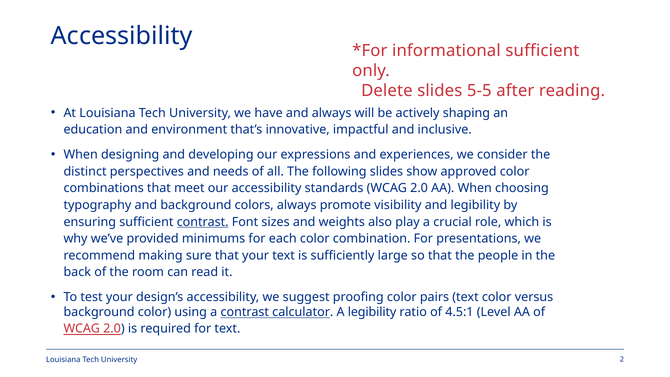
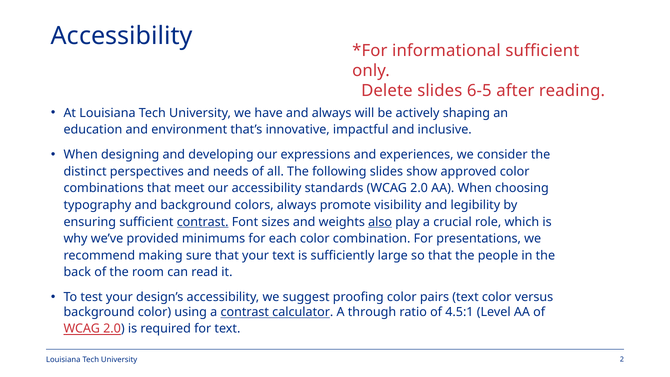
5-5: 5-5 -> 6-5 (479, 91)
also underline: none -> present (380, 222)
A legibility: legibility -> through (372, 312)
